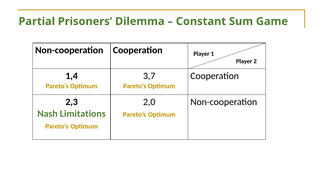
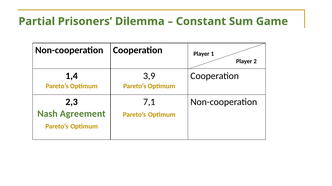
3,7: 3,7 -> 3,9 (149, 76)
2,0: 2,0 -> 7,1 (149, 102)
Limitations: Limitations -> Agreement (83, 114)
